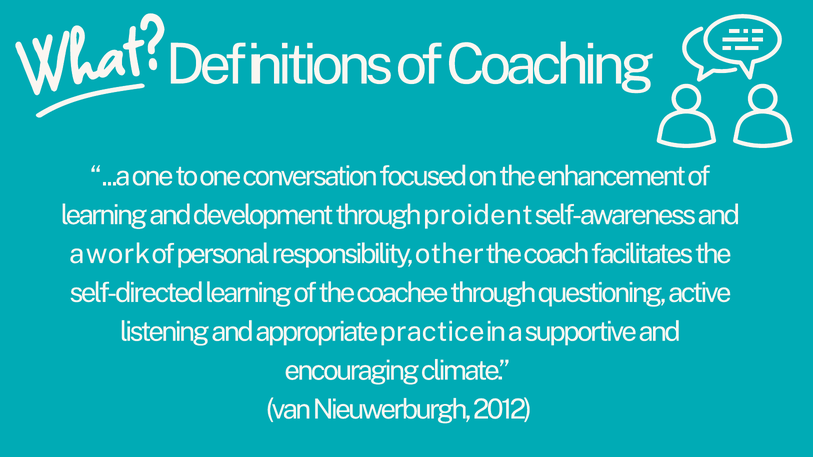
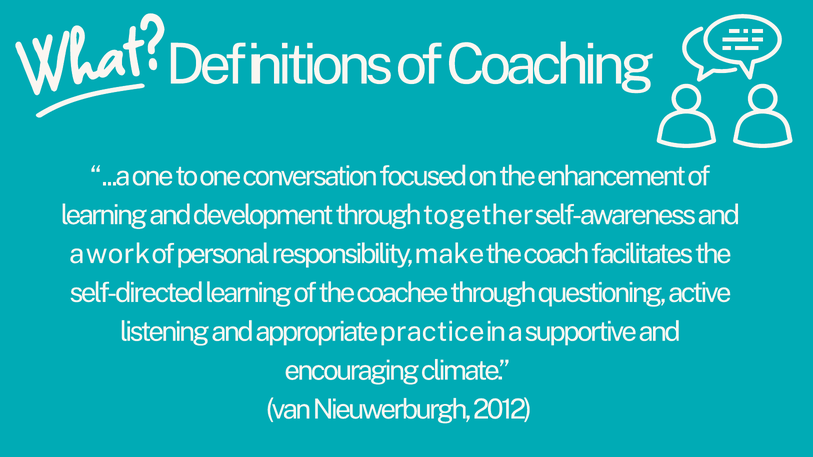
proident: proident -> together (478, 215)
other: other -> make (449, 254)
